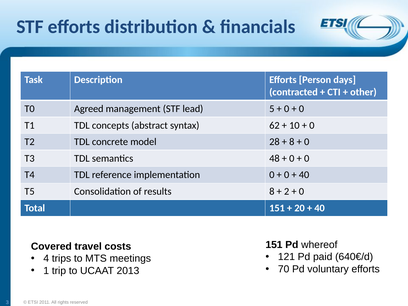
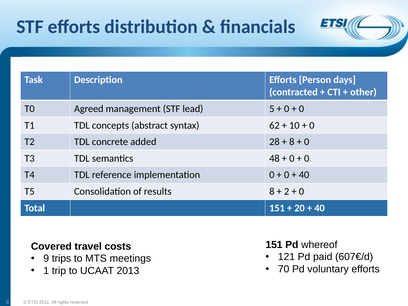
model: model -> added (143, 142)
640€/d: 640€/d -> 607€/d (354, 257)
4: 4 -> 9 (46, 259)
